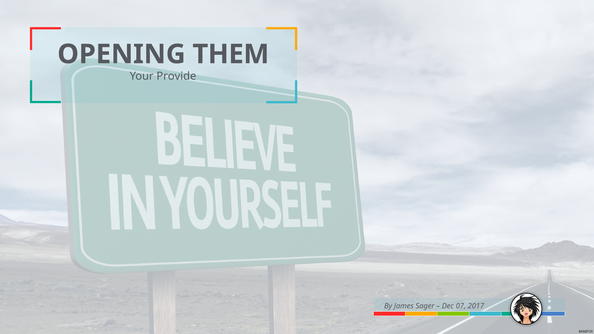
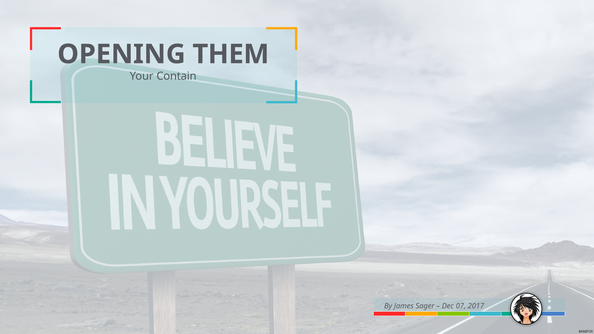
Provide: Provide -> Contain (176, 76)
